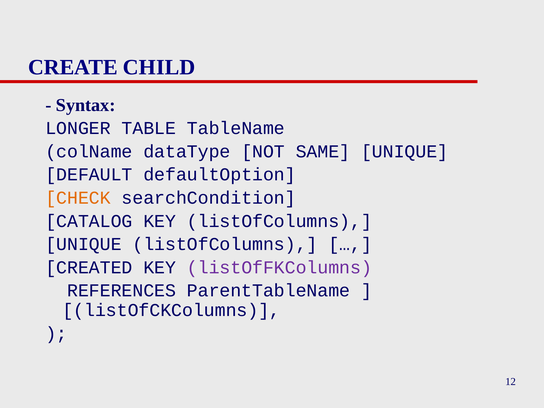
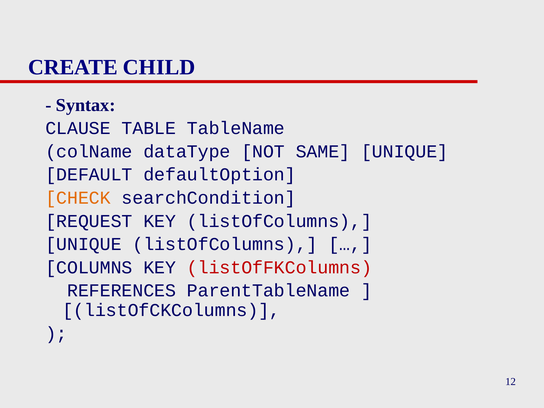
LONGER: LONGER -> CLAUSE (78, 128)
CATALOG: CATALOG -> REQUEST (89, 221)
CREATED: CREATED -> COLUMNS (89, 267)
listOfFKColumns colour: purple -> red (279, 267)
